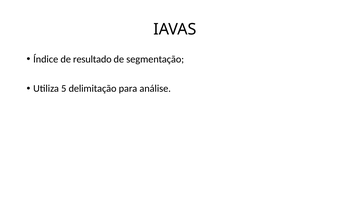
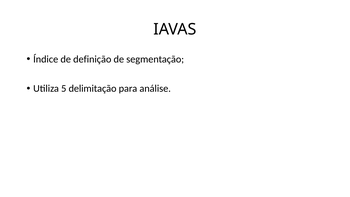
resultado: resultado -> definição (92, 59)
